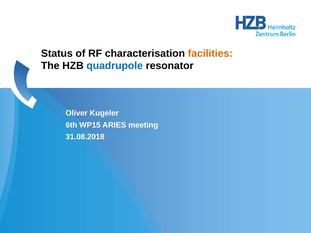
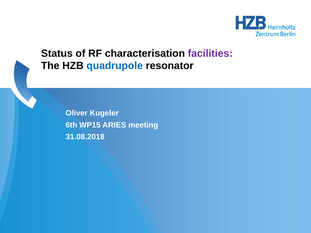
facilities colour: orange -> purple (210, 53)
